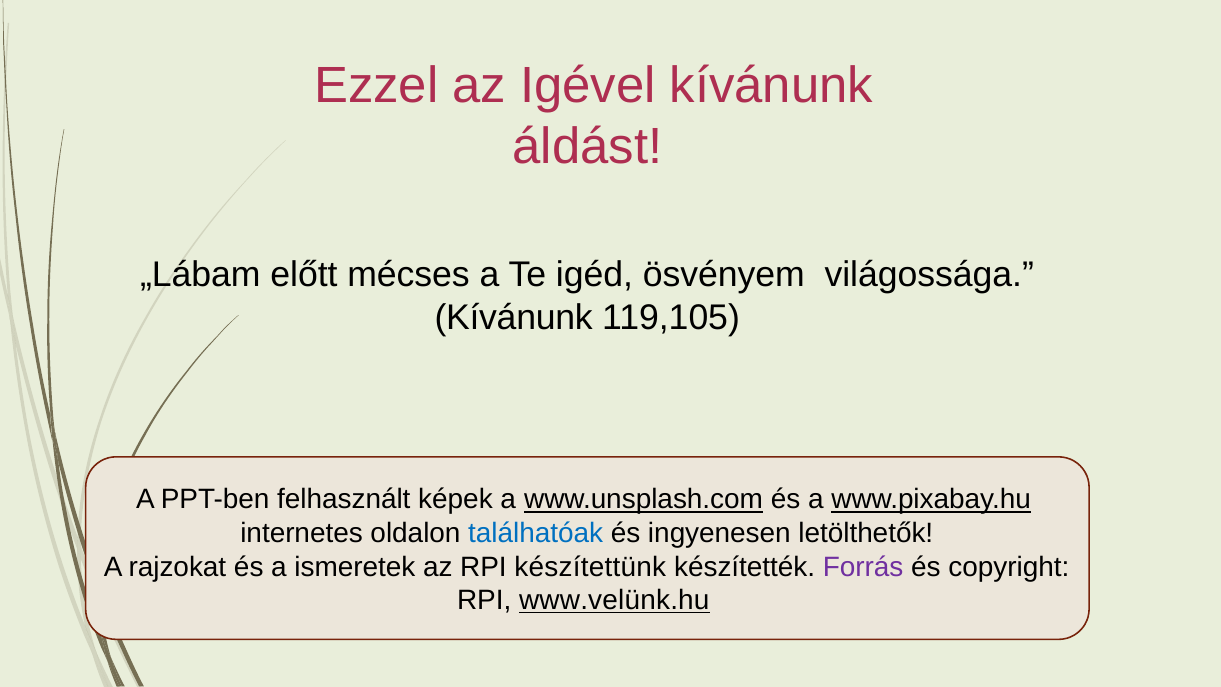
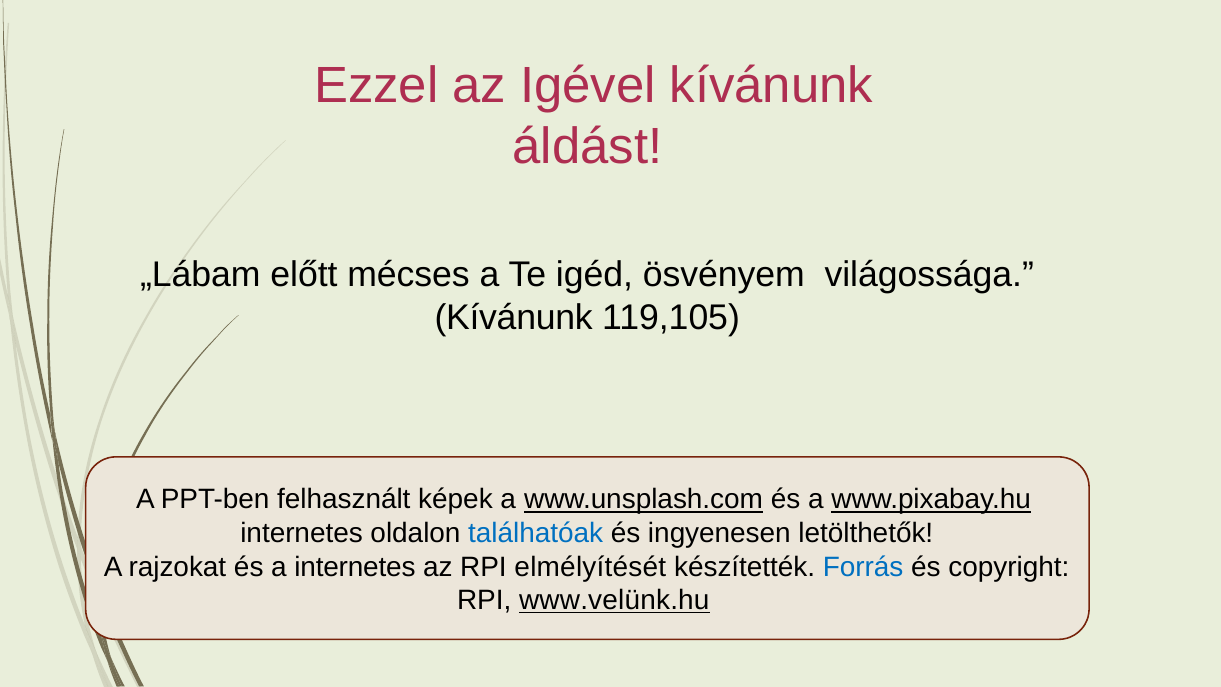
a ismeretek: ismeretek -> internetes (355, 567)
készítettünk: készítettünk -> elmélyítését (590, 567)
Forrás colour: purple -> blue (863, 567)
